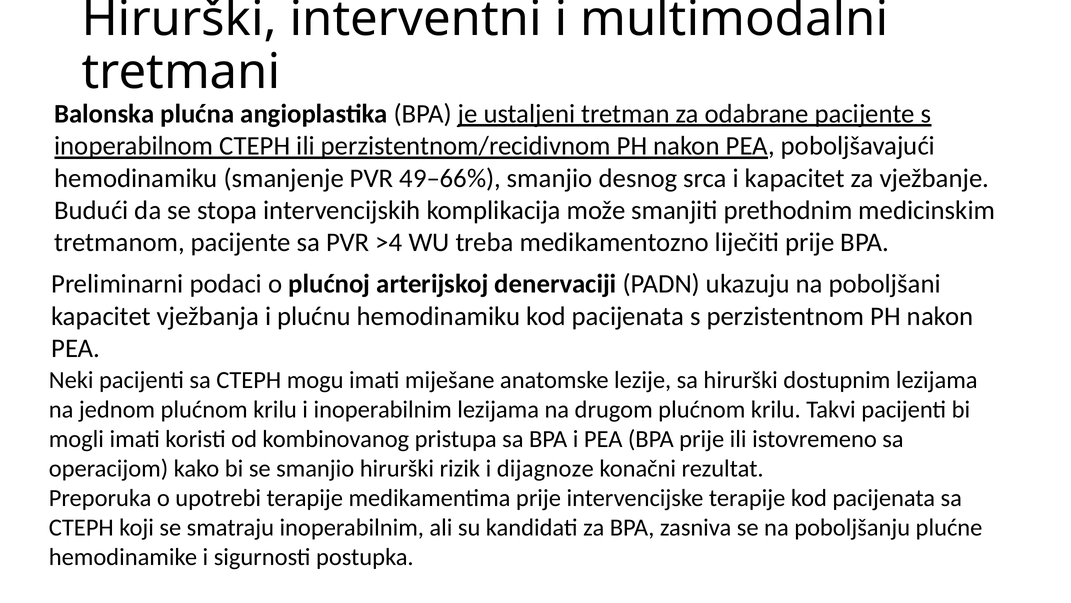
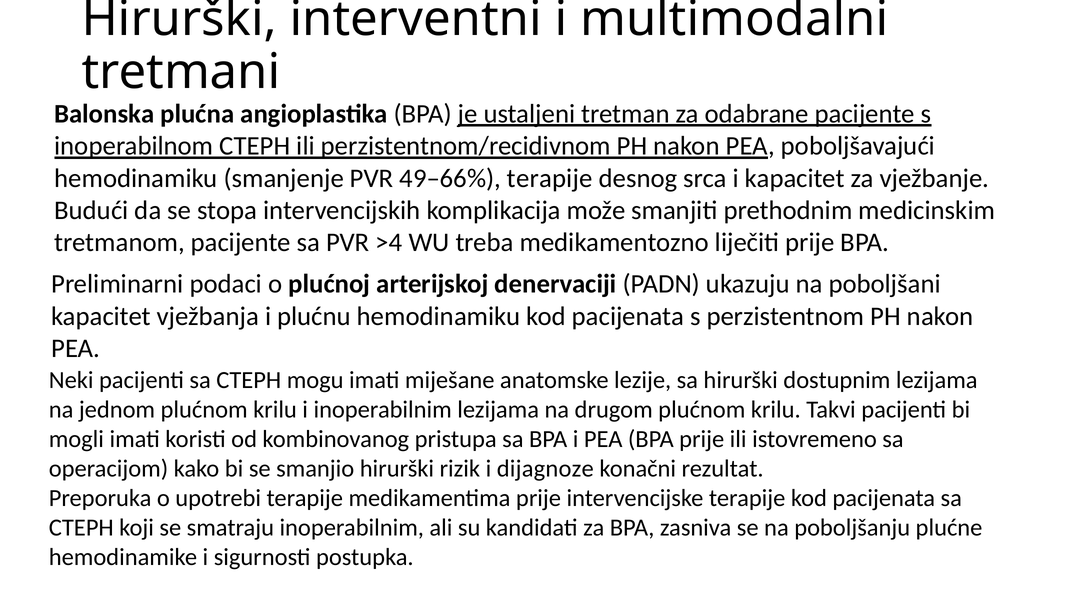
49–66% smanjio: smanjio -> terapije (550, 178)
